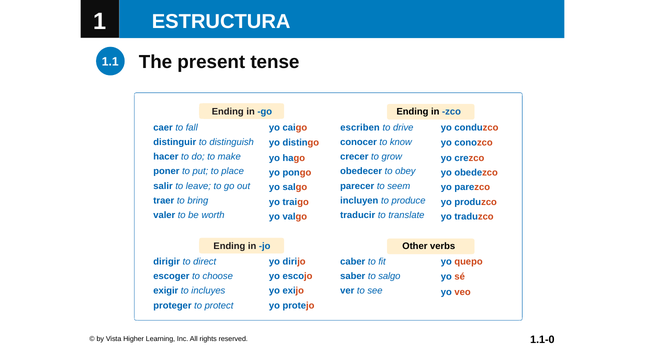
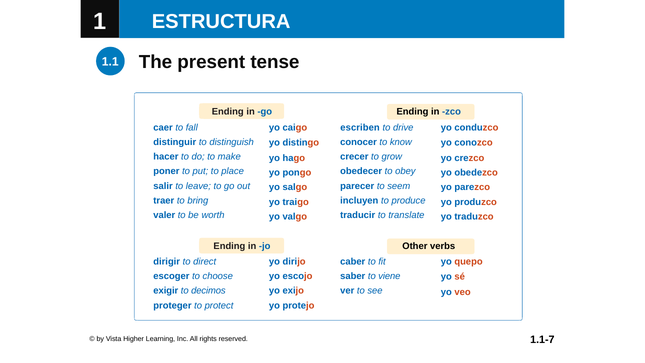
to salgo: salgo -> viene (389, 276)
incluyes: incluyes -> decimos (208, 291)
1.1-0: 1.1-0 -> 1.1-7 (542, 339)
